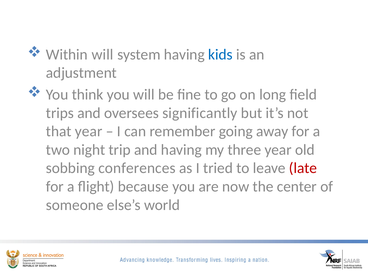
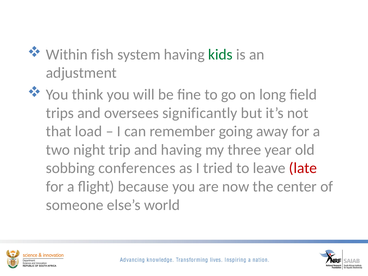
Within will: will -> fish (102, 54)
kids colour: blue -> green (220, 54)
that year: year -> load (89, 131)
